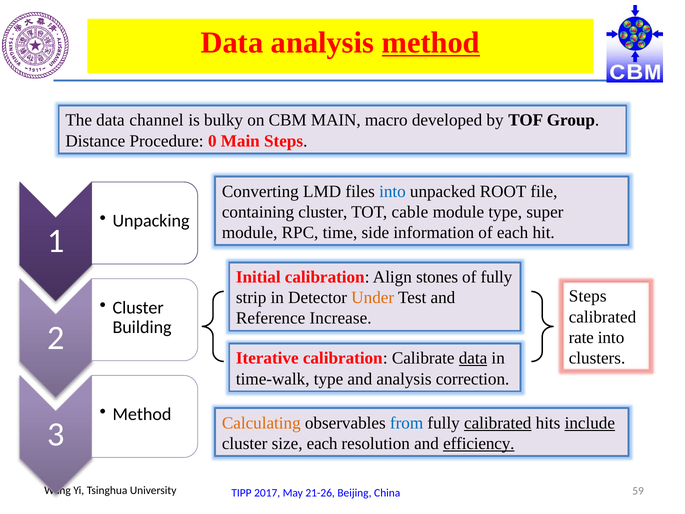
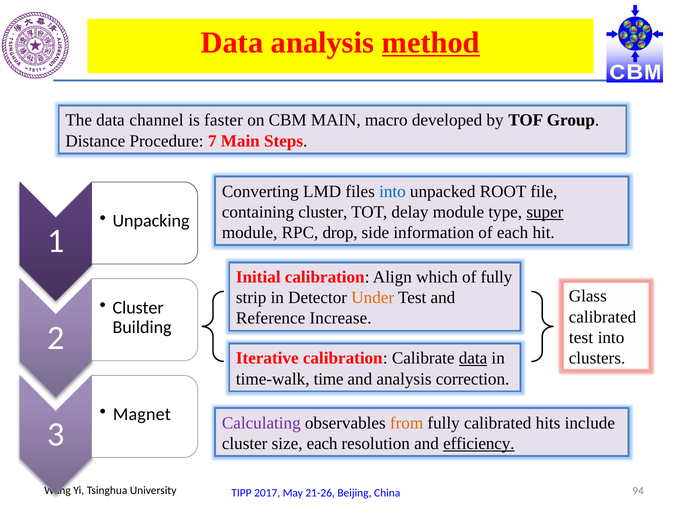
bulky: bulky -> faster (223, 120)
0: 0 -> 7 (212, 141)
cable: cable -> delay (410, 212)
super underline: none -> present (545, 212)
time: time -> drop (340, 232)
stones: stones -> which (437, 277)
Steps: Steps -> Glass (588, 296)
rate: rate -> test (581, 337)
time-walk type: type -> time (329, 379)
Method: Method -> Magnet (142, 414)
Calculating colour: orange -> purple (261, 423)
from colour: blue -> orange (407, 423)
calibrated underline: present -> none (498, 423)
include underline: present -> none (590, 423)
59: 59 -> 94 (638, 491)
